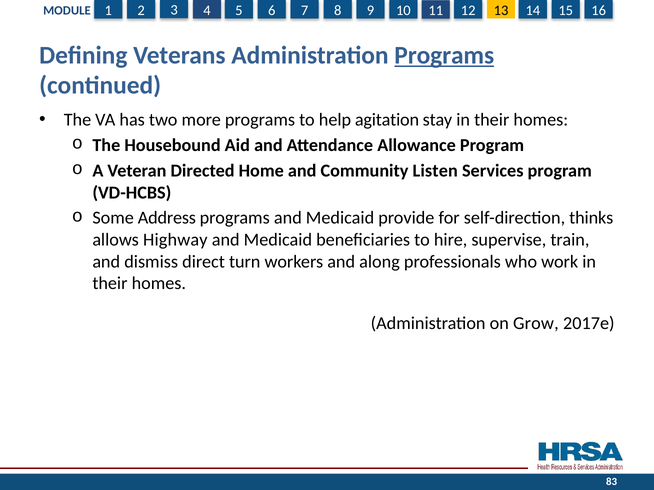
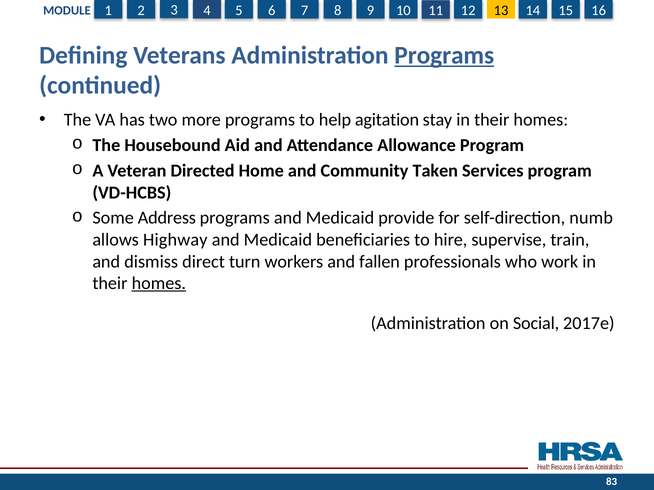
Listen: Listen -> Taken (435, 171)
thinks: thinks -> numb (591, 218)
along: along -> fallen (380, 262)
homes underline: none -> present (159, 284)
Grow: Grow -> Social (536, 324)
